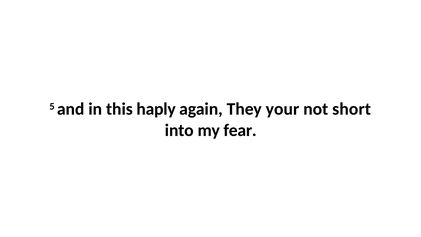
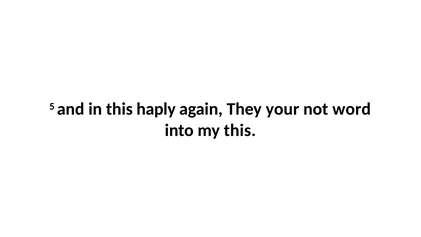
short: short -> word (352, 109)
my fear: fear -> this (240, 130)
